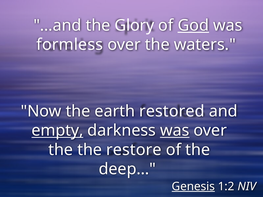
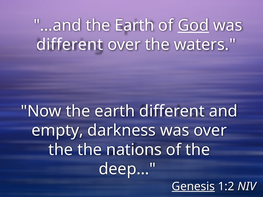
…and the Glory: Glory -> Earth (134, 25)
formless: formless -> different (70, 45)
earth restored: restored -> different (172, 111)
empty underline: present -> none (57, 131)
was underline: present -> none (175, 131)
restore: restore -> nations (134, 150)
